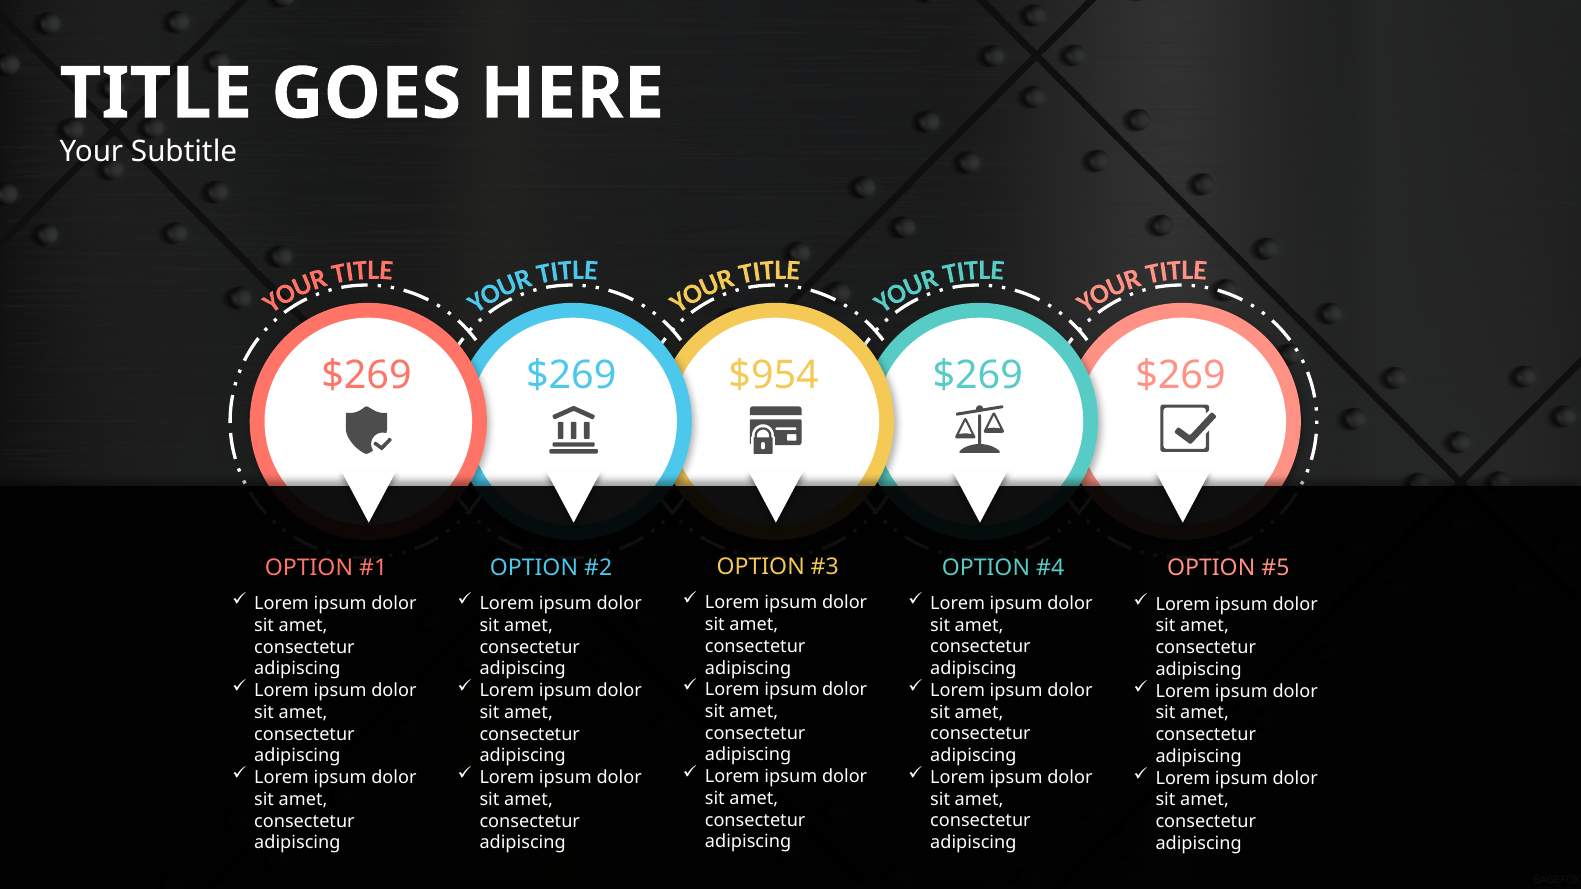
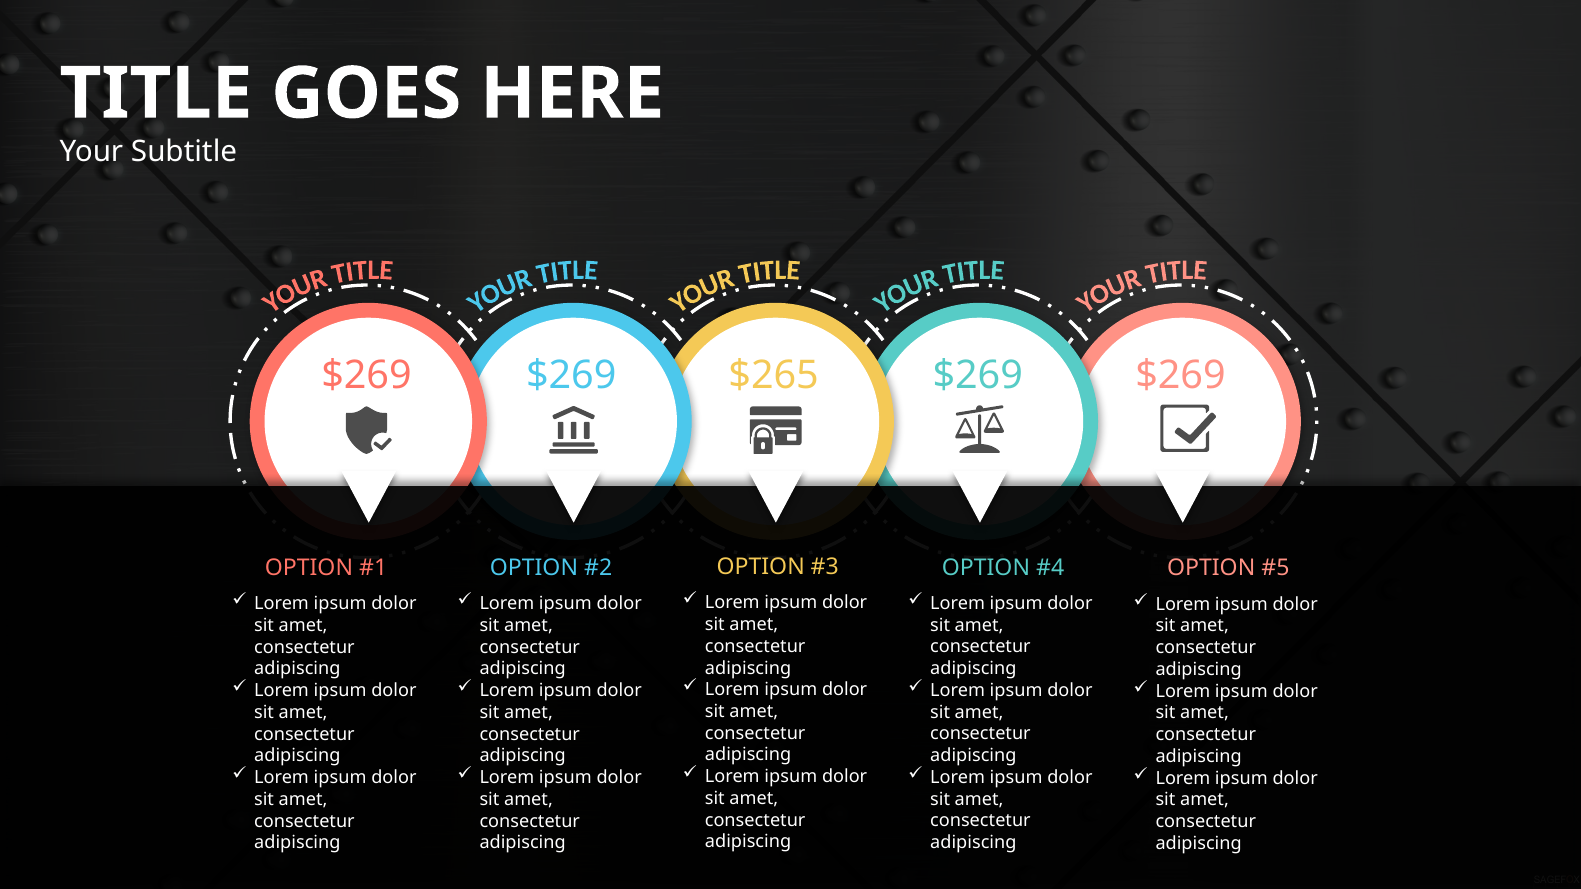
$954: $954 -> $265 (774, 376)
